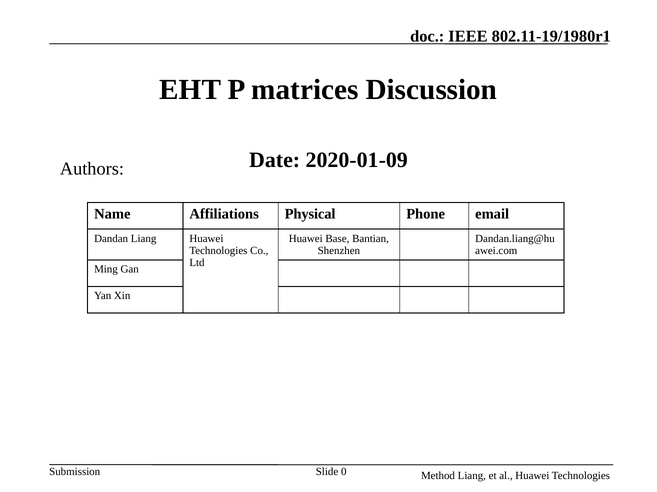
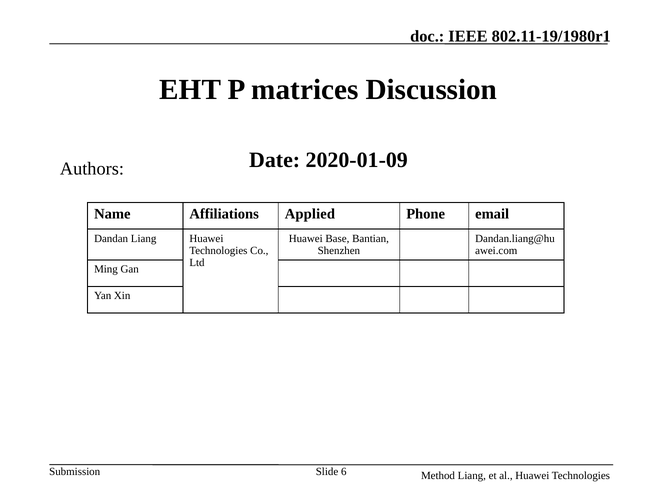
Physical: Physical -> Applied (310, 214)
0: 0 -> 6 (344, 473)
